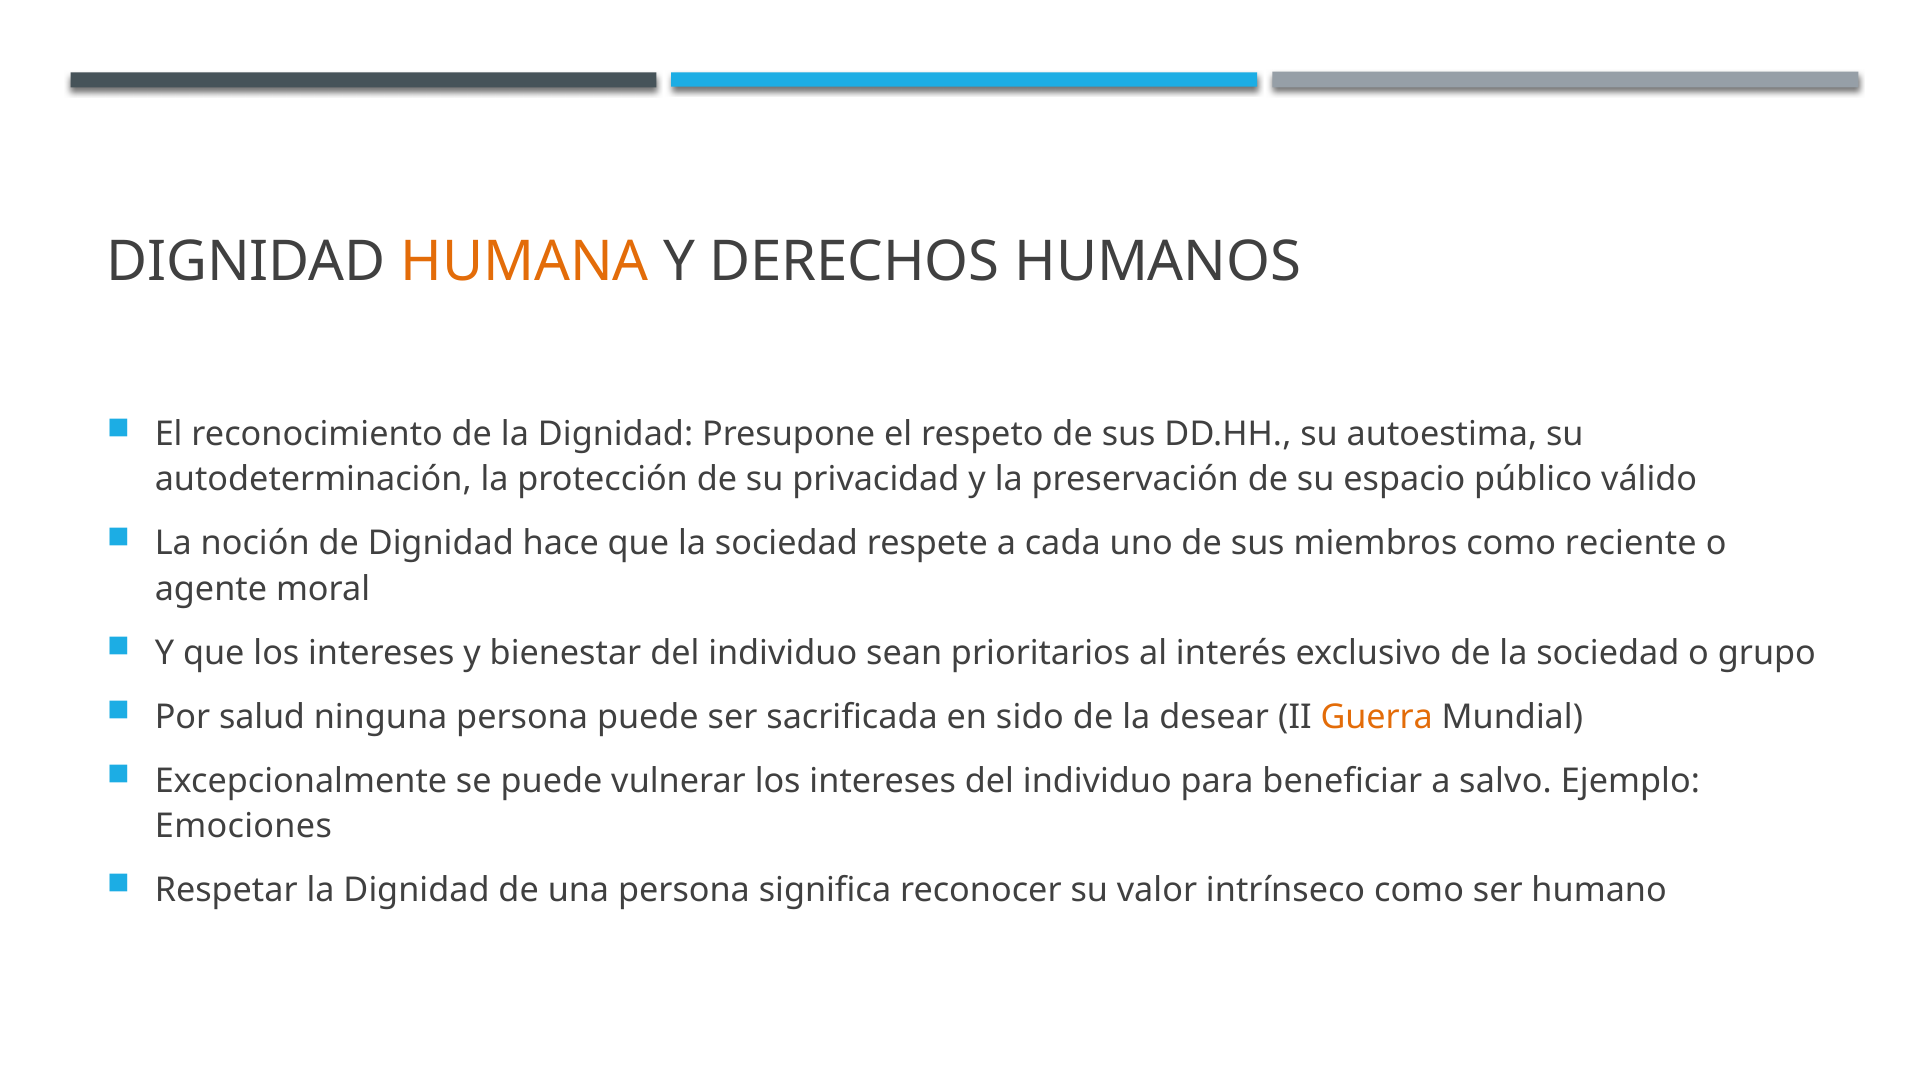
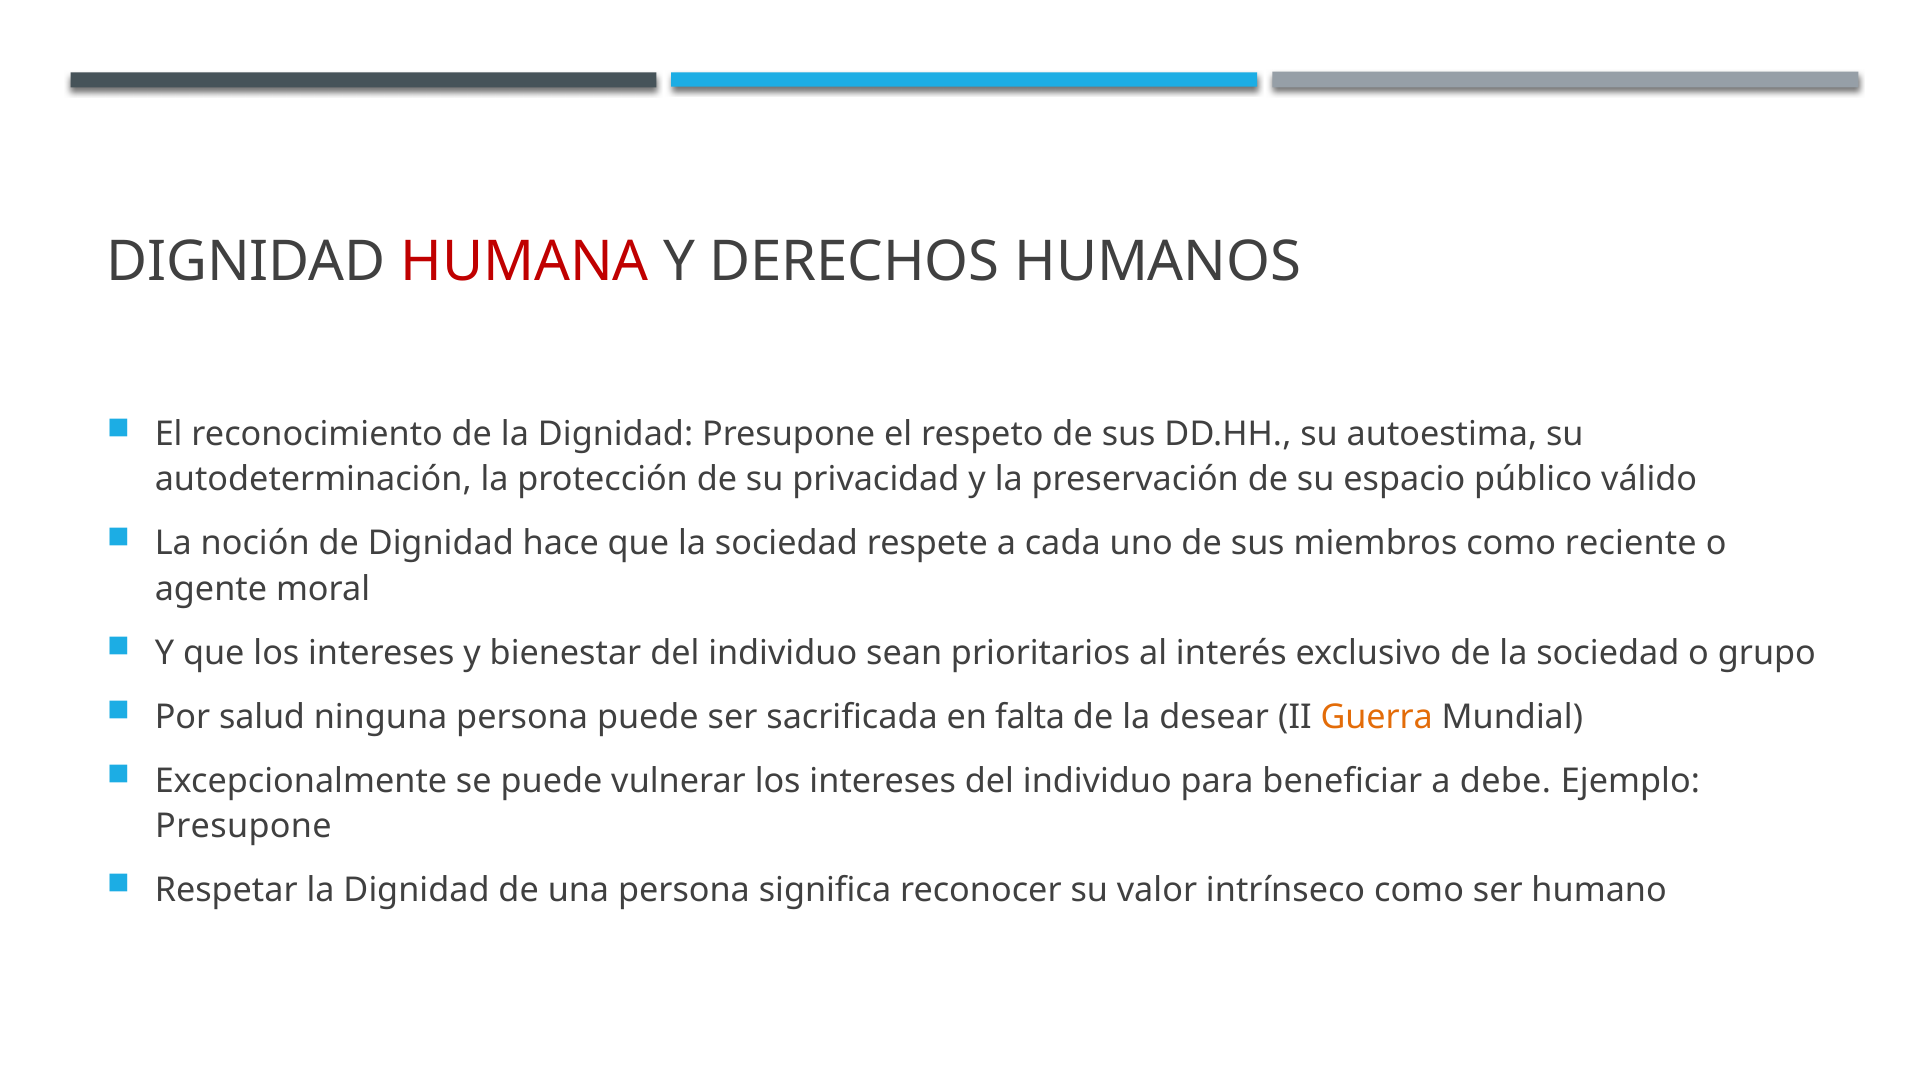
HUMANA colour: orange -> red (525, 262)
sido: sido -> falta (1030, 717)
salvo: salvo -> debe (1505, 781)
Emociones: Emociones -> Presupone (243, 826)
